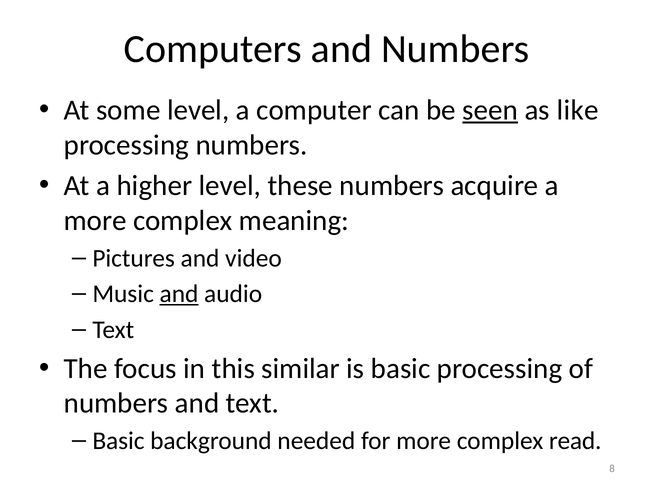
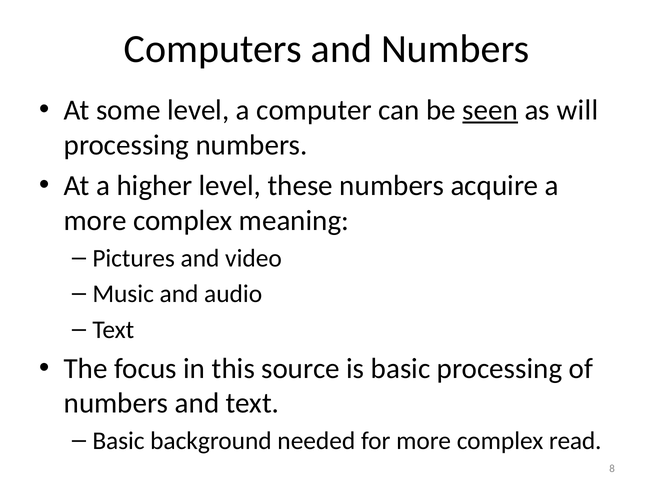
like: like -> will (578, 110)
and underline: present -> none (179, 294)
similar: similar -> source (301, 368)
